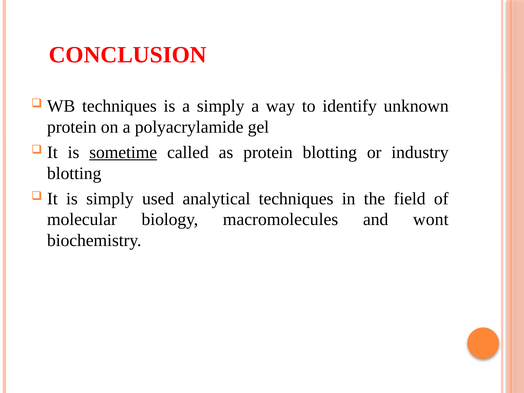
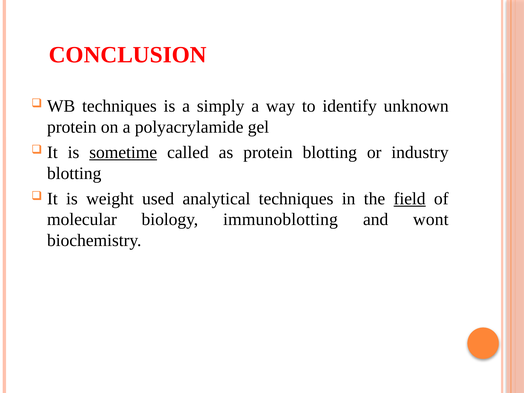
is simply: simply -> weight (110, 199)
field underline: none -> present (410, 199)
macromolecules: macromolecules -> immunoblotting (280, 220)
